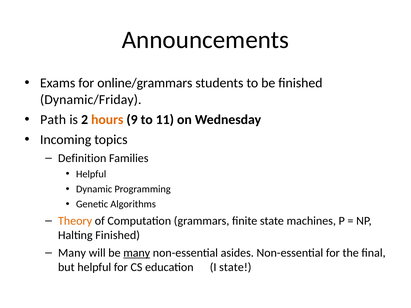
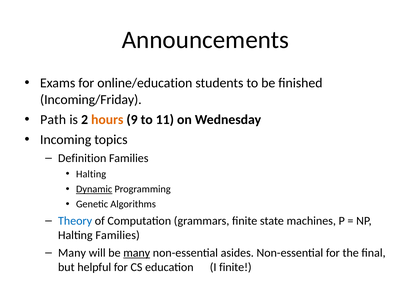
online/grammars: online/grammars -> online/education (145, 83)
Dynamic/Friday: Dynamic/Friday -> Incoming/Friday (91, 100)
Helpful: Helpful -> Halting (91, 174)
Dynamic underline: none -> present (94, 189)
Theory colour: orange -> blue (75, 221)
Halting Finished: Finished -> Families (118, 235)
I state: state -> finite (235, 267)
